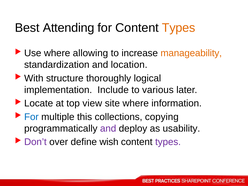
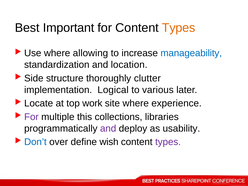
Attending: Attending -> Important (69, 28)
manageability colour: orange -> blue (191, 53)
With: With -> Side (34, 78)
logical: logical -> clutter (147, 78)
Include: Include -> Logical (113, 90)
view: view -> work (92, 103)
information: information -> experience (177, 103)
For colour: blue -> purple (31, 117)
copying: copying -> libraries (162, 117)
Don’t colour: purple -> blue (35, 142)
